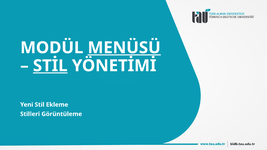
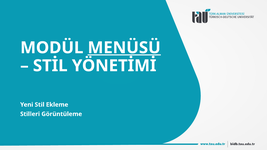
STİL underline: present -> none (50, 66)
